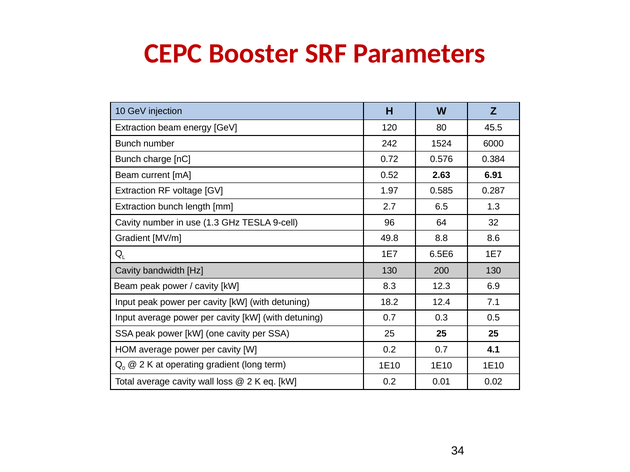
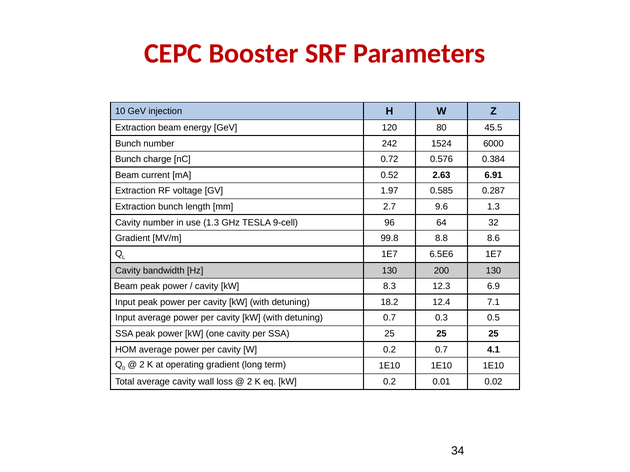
6.5: 6.5 -> 9.6 (442, 207)
49.8: 49.8 -> 99.8 (390, 239)
